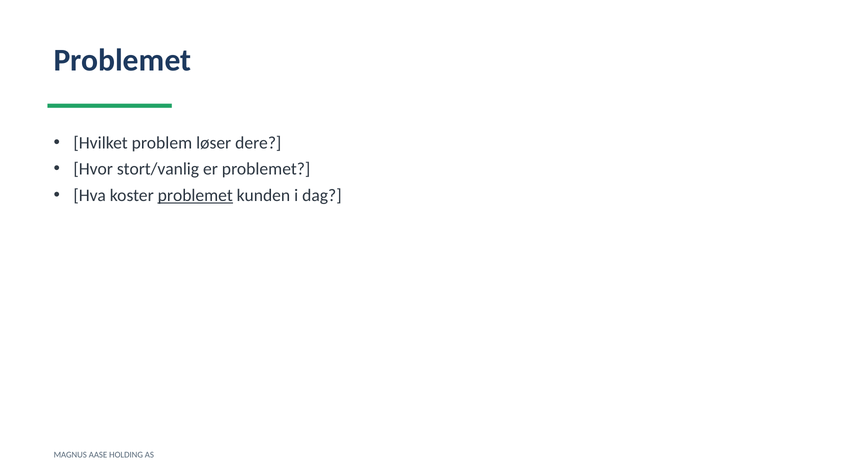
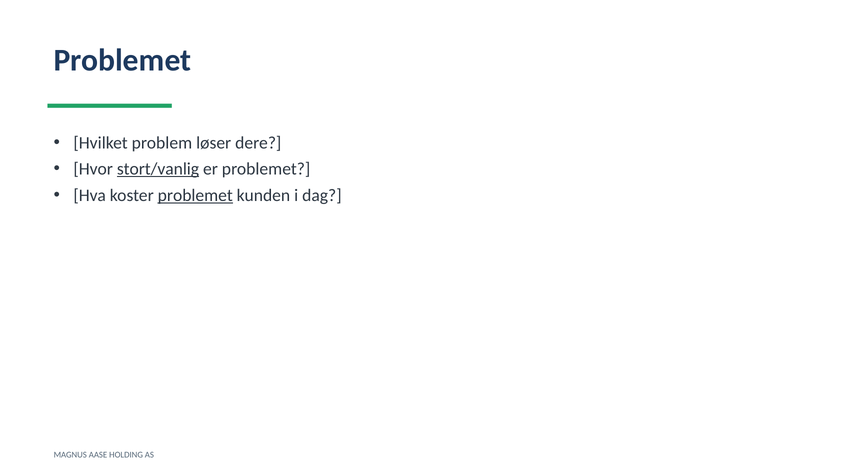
stort/vanlig underline: none -> present (158, 169)
